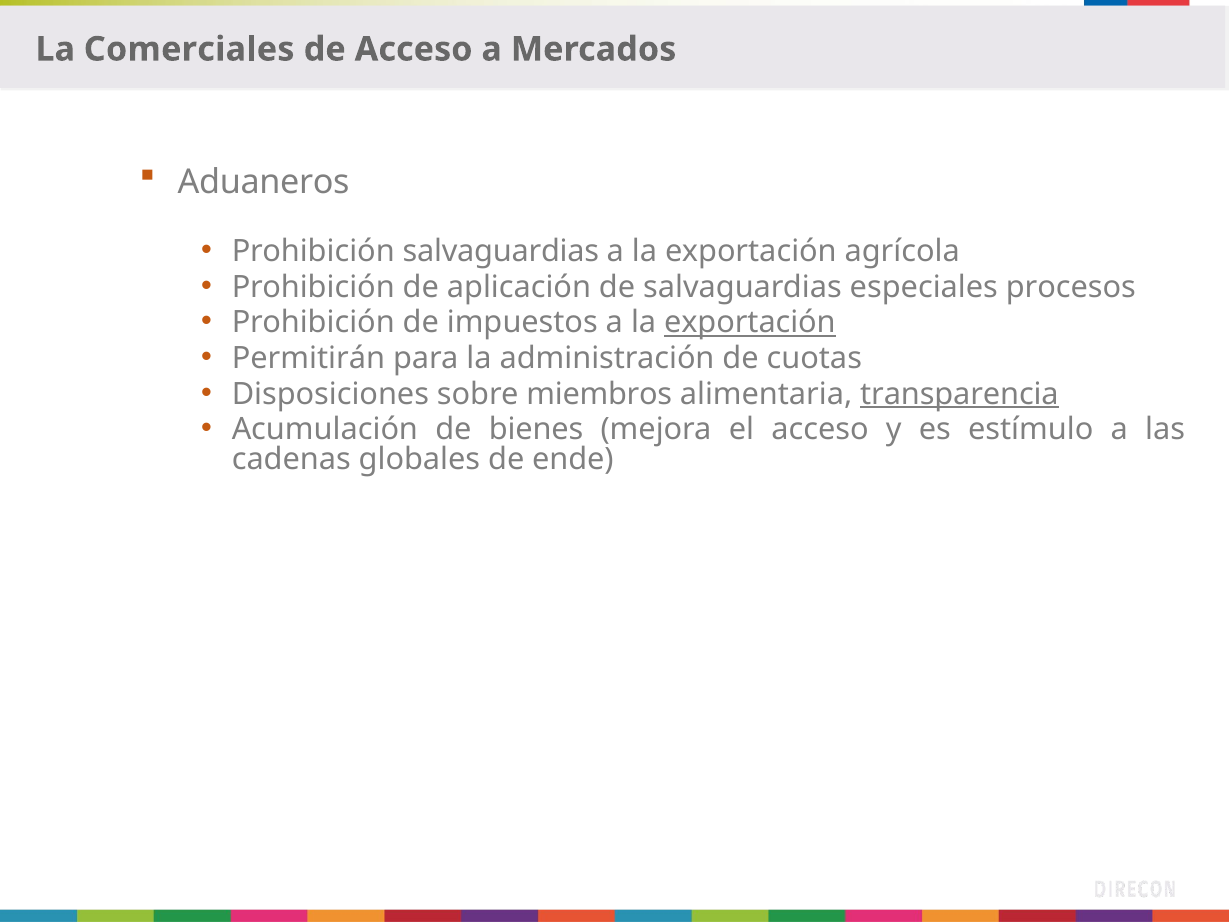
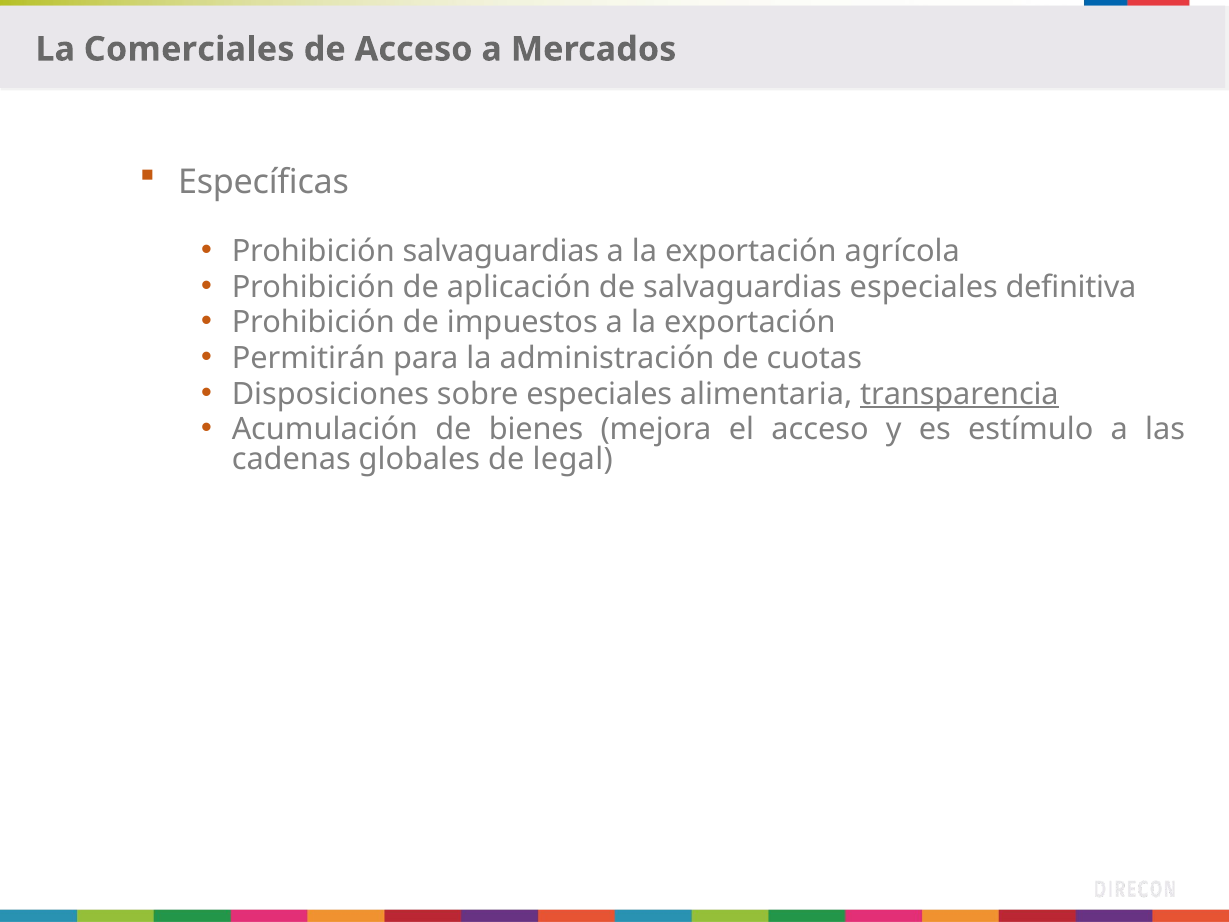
Aduaneros: Aduaneros -> Específicas (264, 182)
procesos: procesos -> definitiva (1071, 287)
exportación underline: present -> none (750, 322)
sobre miembros: miembros -> especiales (599, 394)
ende: ende -> legal (573, 459)
